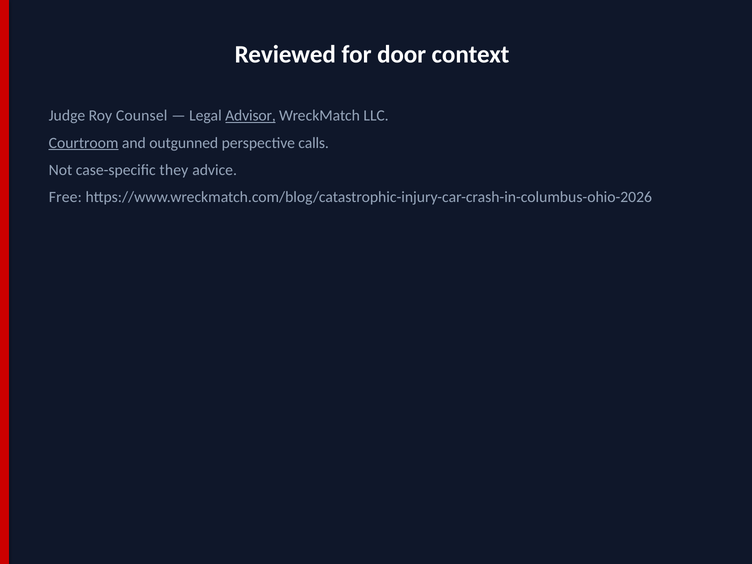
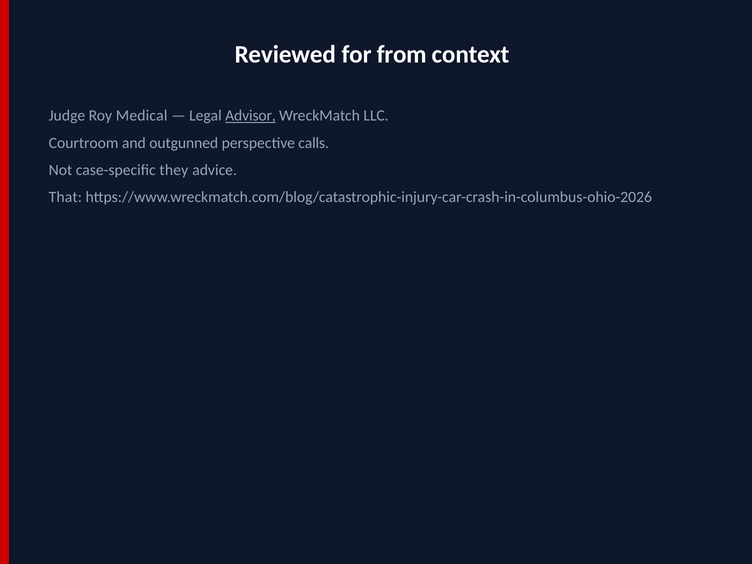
door: door -> from (402, 54)
Counsel: Counsel -> Medical (142, 116)
Courtroom underline: present -> none (84, 143)
Free: Free -> That (65, 197)
